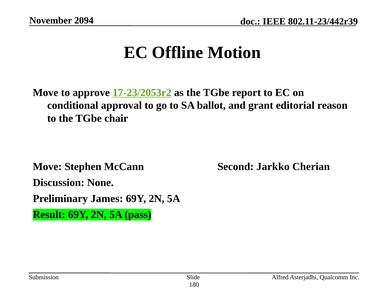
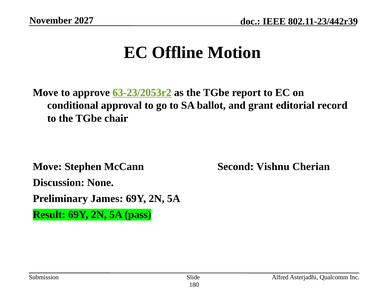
2094: 2094 -> 2027 (84, 20)
17-23/2053r2: 17-23/2053r2 -> 63-23/2053r2 (142, 93)
reason: reason -> record (332, 105)
Jarkko: Jarkko -> Vishnu (273, 166)
